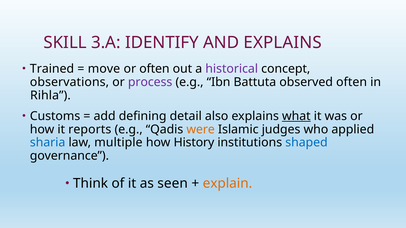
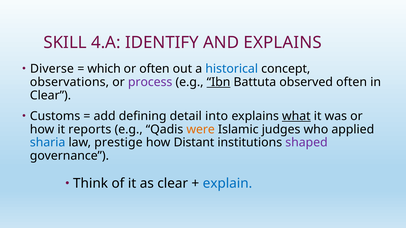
3.A: 3.A -> 4.A (106, 43)
Trained: Trained -> Diverse (52, 69)
move: move -> which (104, 69)
historical colour: purple -> blue (232, 69)
Ibn underline: none -> present (219, 82)
Rihla: Rihla -> Clear (50, 95)
also: also -> into (217, 116)
multiple: multiple -> prestige (118, 143)
History: History -> Distant (194, 143)
shaped colour: blue -> purple (306, 143)
as seen: seen -> clear (173, 184)
explain colour: orange -> blue (227, 184)
